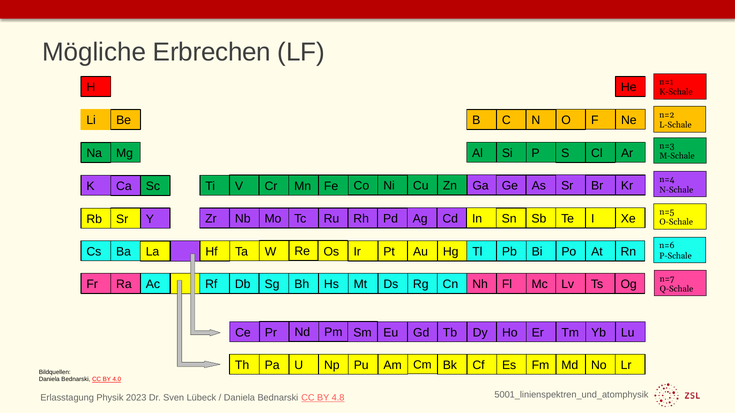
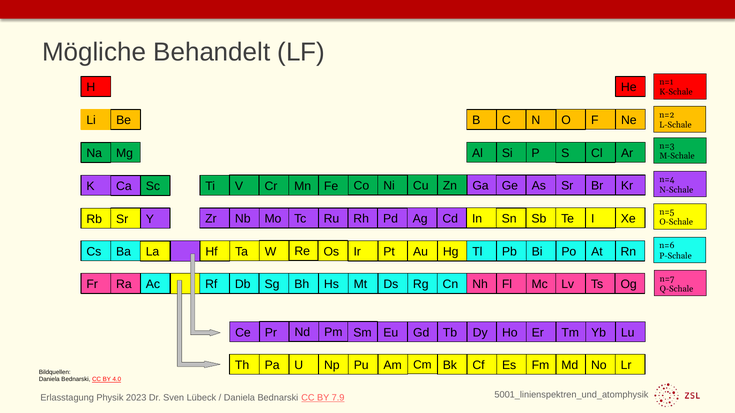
Erbrechen: Erbrechen -> Behandelt (212, 52)
4.8: 4.8 -> 7.9 (338, 398)
